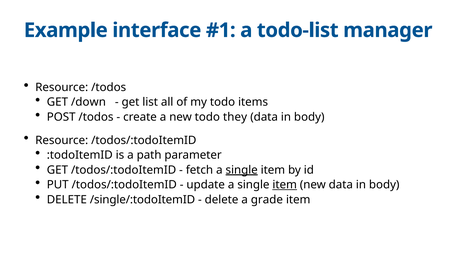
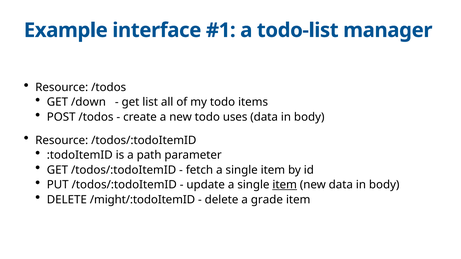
they: they -> uses (235, 117)
single underline: present -> none (242, 170)
/single/:todoItemID: /single/:todoItemID -> /might/:todoItemID (142, 200)
